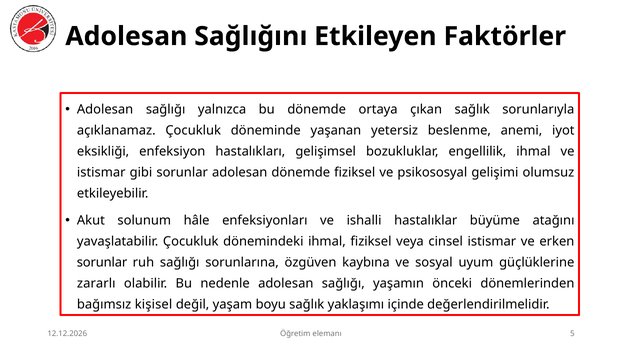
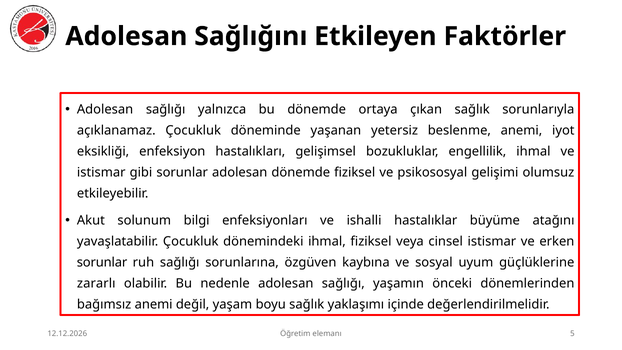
hâle: hâle -> bilgi (197, 220)
bağımsız kişisel: kişisel -> anemi (154, 304)
